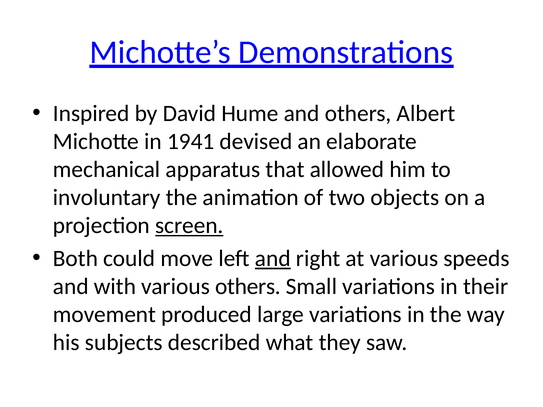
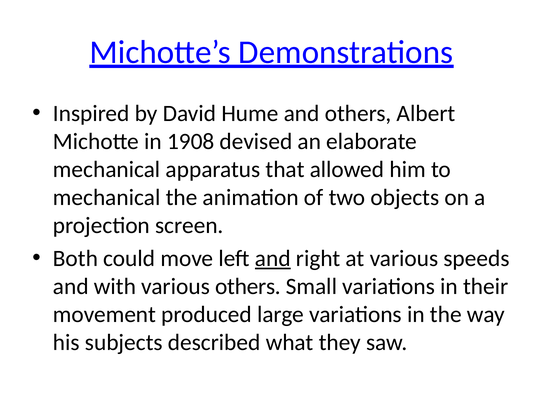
1941: 1941 -> 1908 (191, 141)
involuntary: involuntary -> mechanical (107, 198)
screen underline: present -> none (189, 226)
